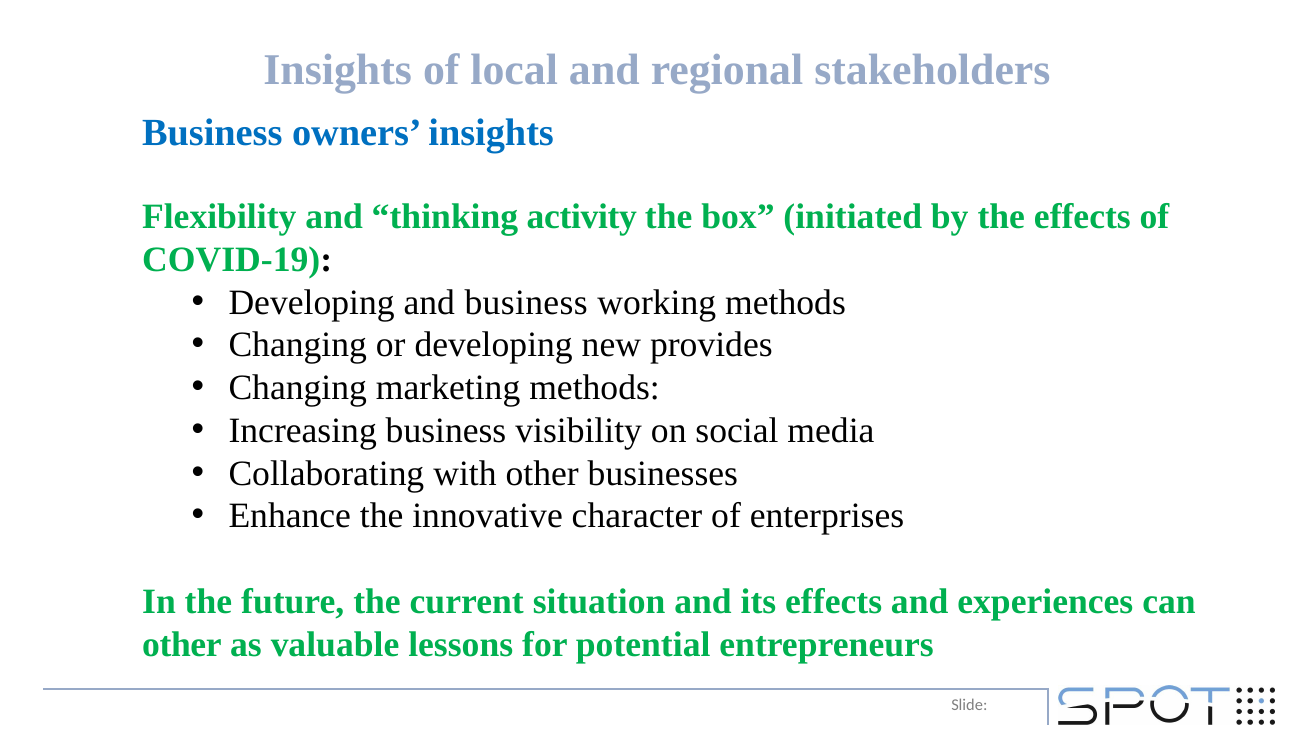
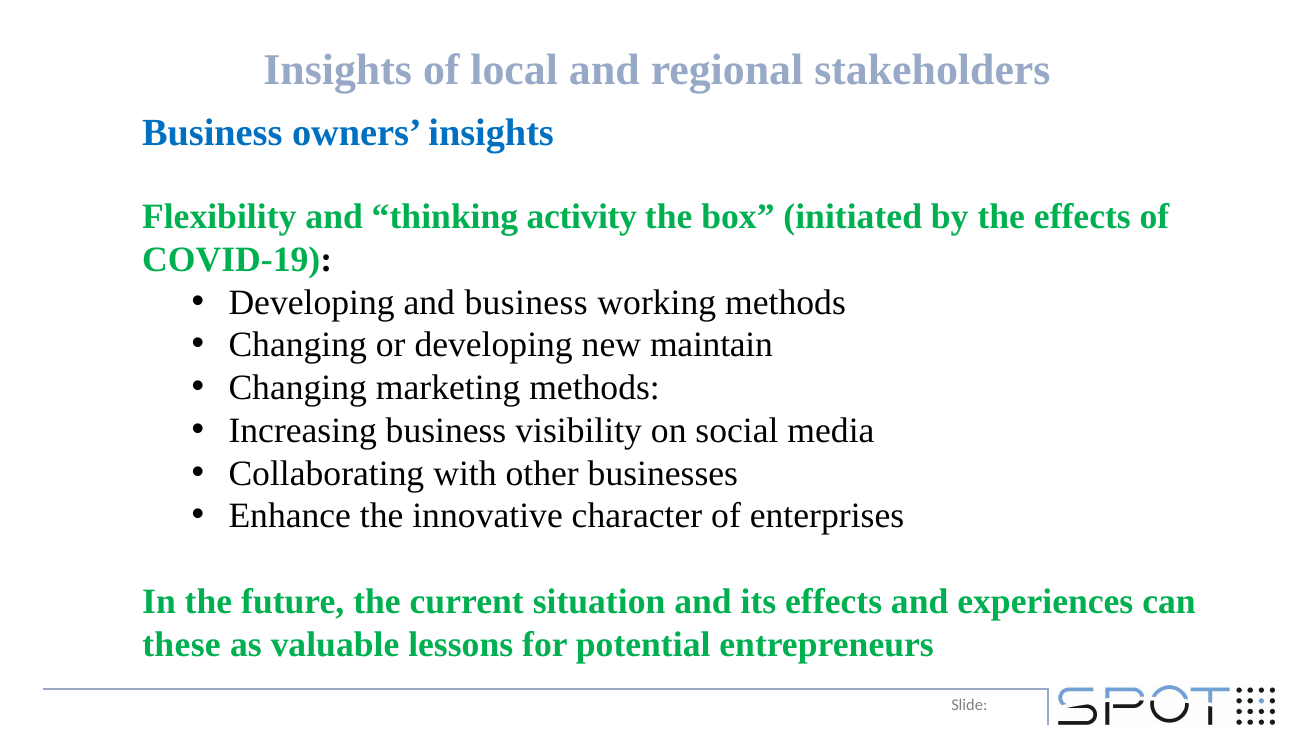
provides: provides -> maintain (711, 345)
other: other -> these (182, 644)
